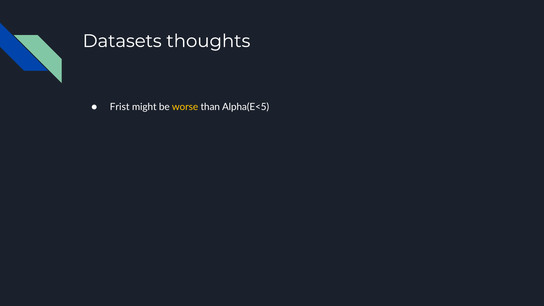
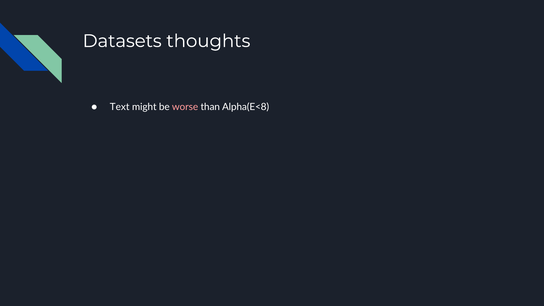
Frist: Frist -> Text (120, 107)
worse colour: yellow -> pink (185, 107)
Alpha(E<5: Alpha(E<5 -> Alpha(E<8 (246, 107)
